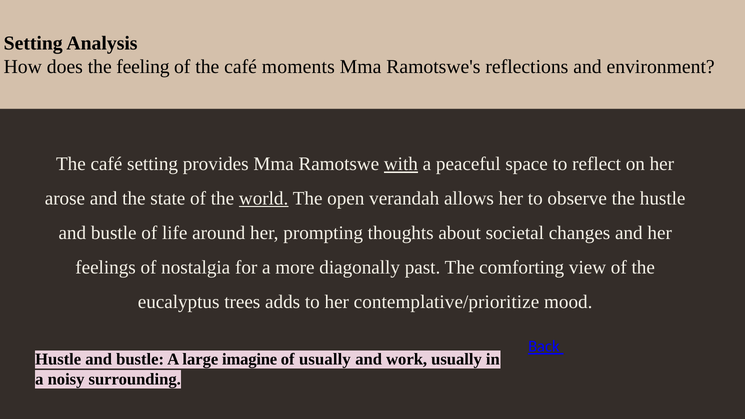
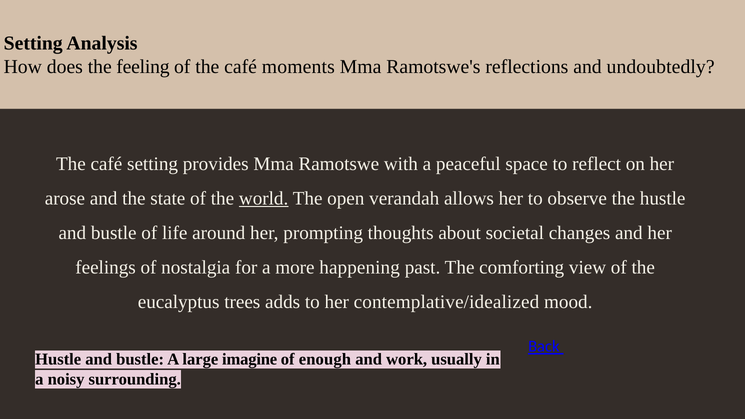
environment: environment -> undoubtedly (661, 67)
with underline: present -> none (401, 164)
diagonally: diagonally -> happening (360, 267)
contemplative/prioritize: contemplative/prioritize -> contemplative/idealized (446, 302)
of usually: usually -> enough (325, 360)
